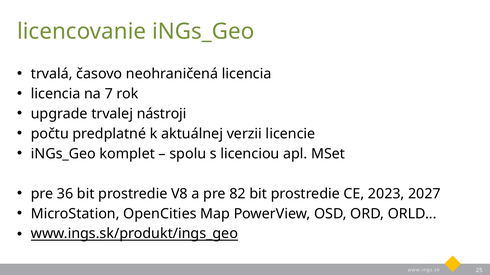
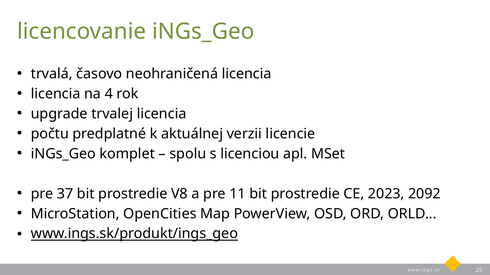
7: 7 -> 4 (109, 94)
trvalej nástroji: nástroji -> licencia (162, 114)
36: 36 -> 37 (65, 194)
82: 82 -> 11 (238, 194)
2027: 2027 -> 2092 (424, 194)
